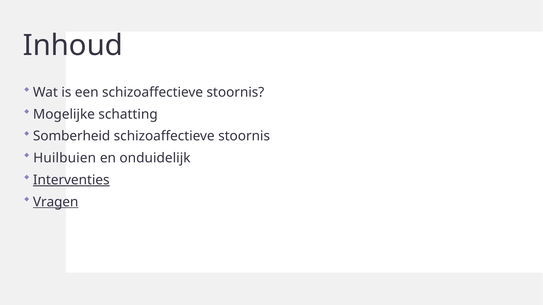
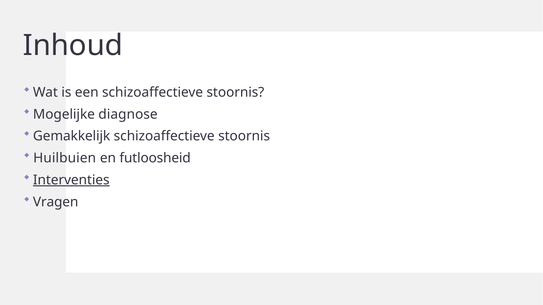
schatting: schatting -> diagnose (128, 114)
Somberheid: Somberheid -> Gemakkelijk (72, 136)
onduidelijk: onduidelijk -> futloosheid (155, 158)
Vragen underline: present -> none (56, 202)
